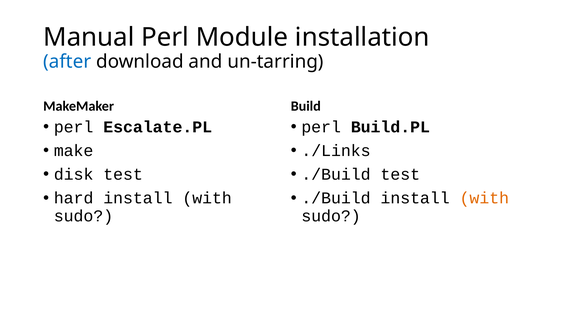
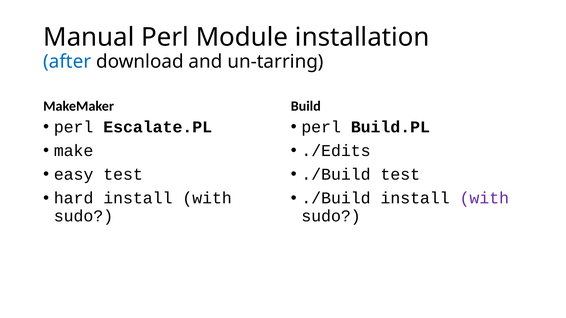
./Links: ./Links -> ./Edits (336, 151)
disk: disk -> easy (74, 175)
with colour: orange -> purple (484, 198)
